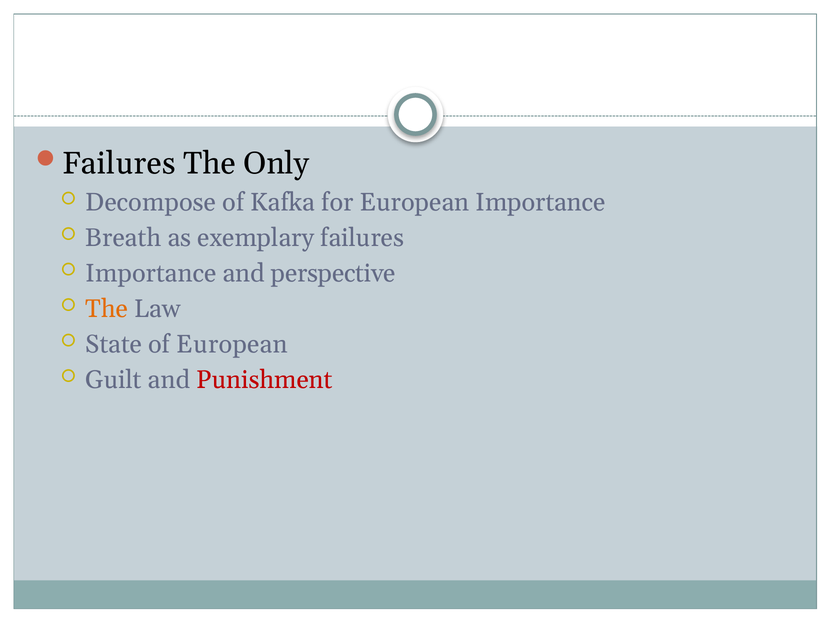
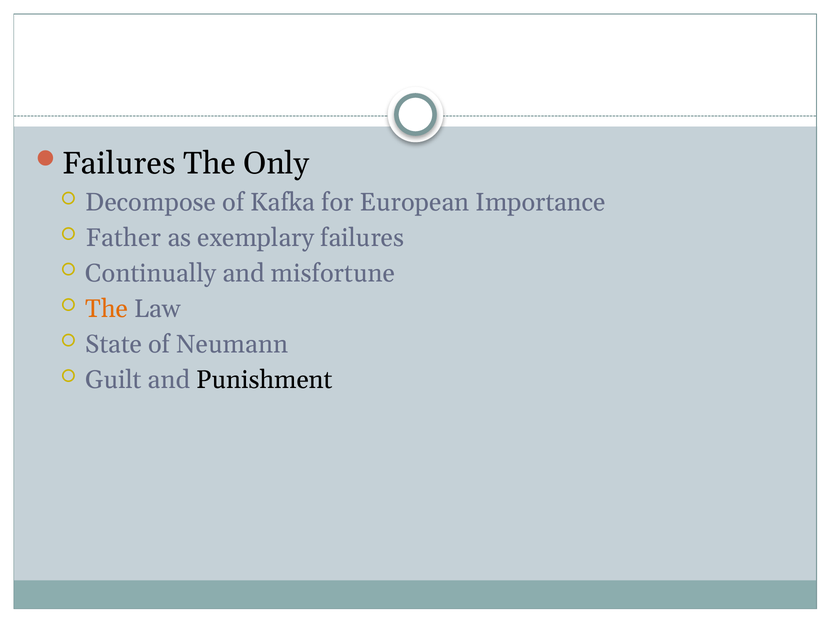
Breath: Breath -> Father (123, 238)
Importance: Importance -> Continually (151, 273)
perspective: perspective -> misfortune (333, 273)
of European: European -> Neumann (232, 345)
Punishment colour: red -> black (264, 380)
